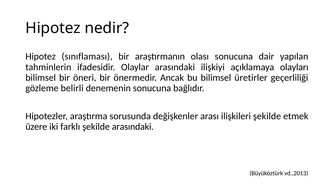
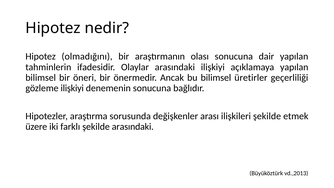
sınıflaması: sınıflaması -> olmadığını (87, 56)
açıklamaya olayları: olayları -> yapılan (294, 67)
gözleme belirli: belirli -> ilişkiyi (72, 88)
